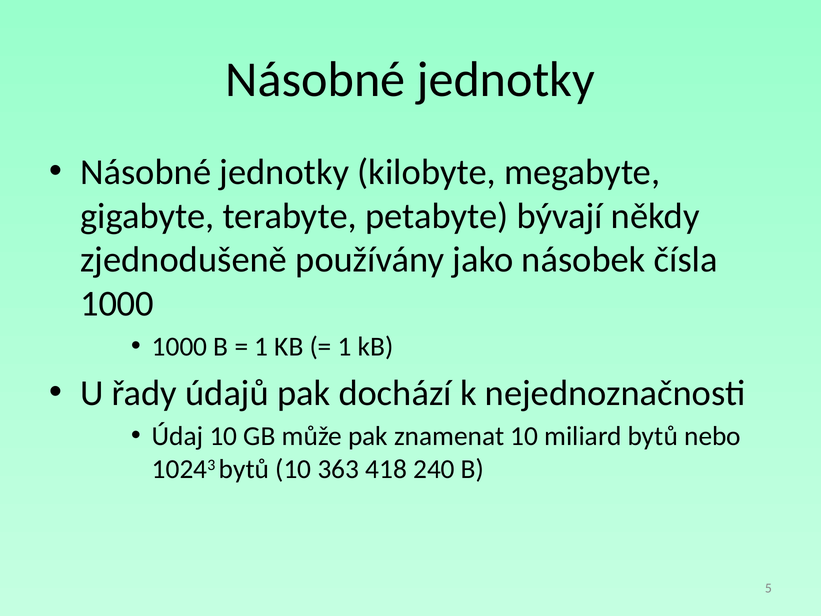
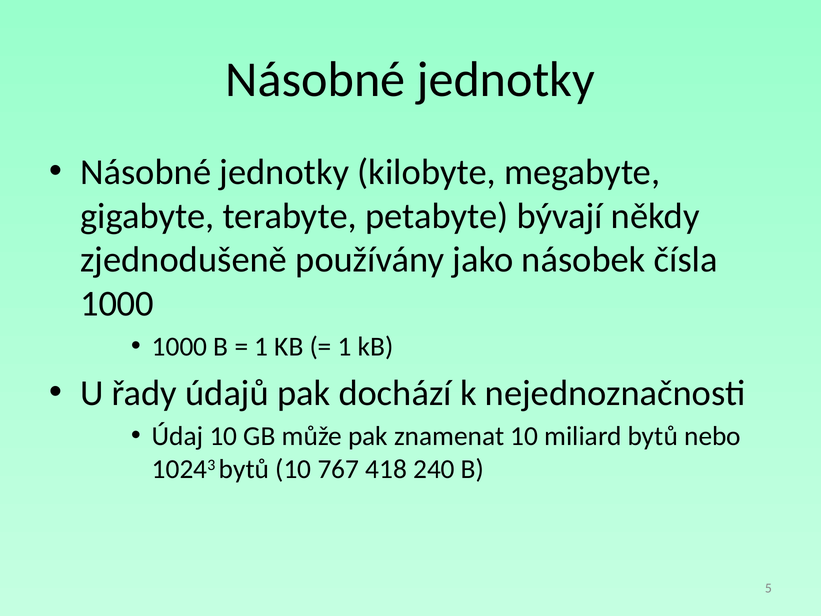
363: 363 -> 767 (338, 469)
